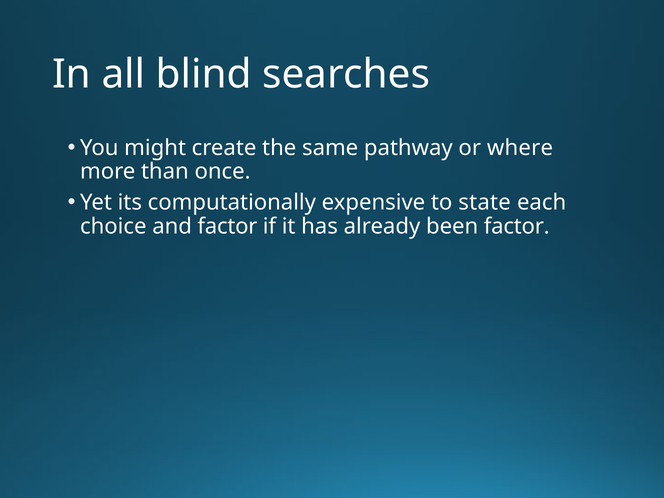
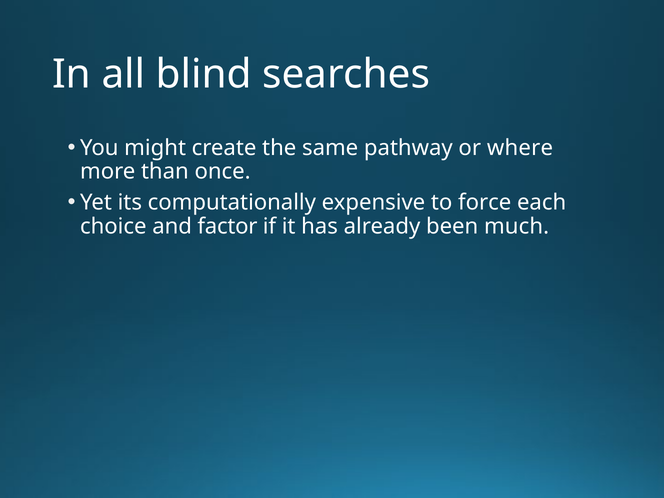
state: state -> force (485, 202)
been factor: factor -> much (517, 226)
